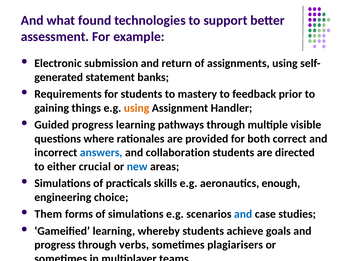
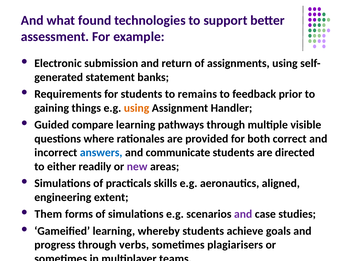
mastery: mastery -> remains (197, 94)
Guided progress: progress -> compare (93, 125)
collaboration: collaboration -> communicate (178, 153)
crucial: crucial -> readily (95, 167)
new colour: blue -> purple (137, 167)
enough: enough -> aligned (281, 183)
choice: choice -> extent (111, 197)
and colour: blue -> purple (243, 214)
